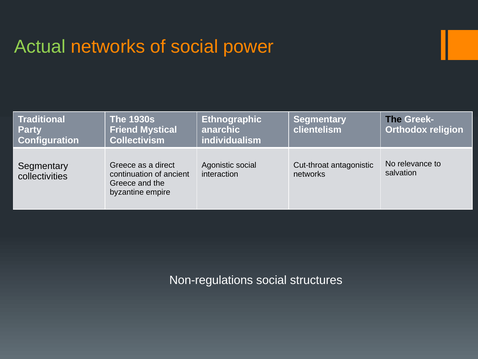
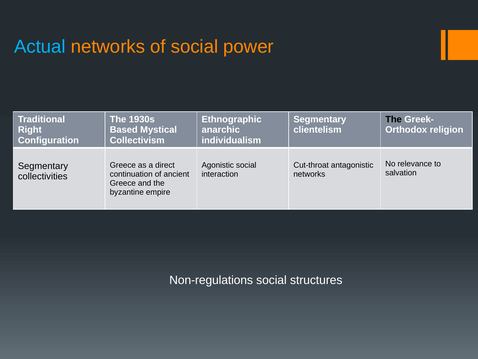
Actual colour: light green -> light blue (40, 47)
Party: Party -> Right (30, 130)
Friend: Friend -> Based (124, 130)
